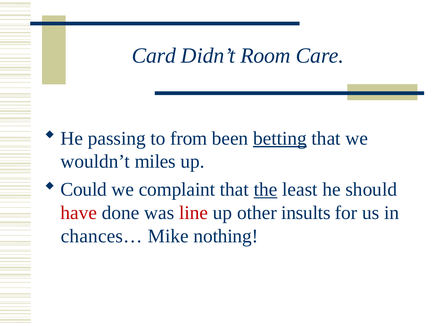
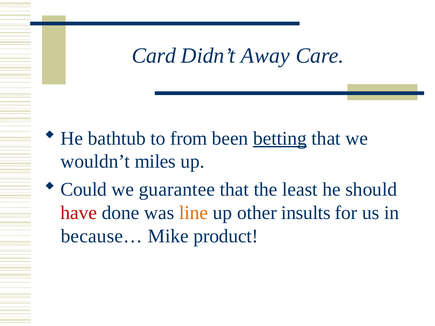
Room: Room -> Away (265, 56)
passing: passing -> bathtub (117, 138)
complaint: complaint -> guarantee (177, 190)
the underline: present -> none (266, 190)
line colour: red -> orange (194, 213)
chances…: chances… -> because… (102, 236)
nothing: nothing -> product (226, 236)
